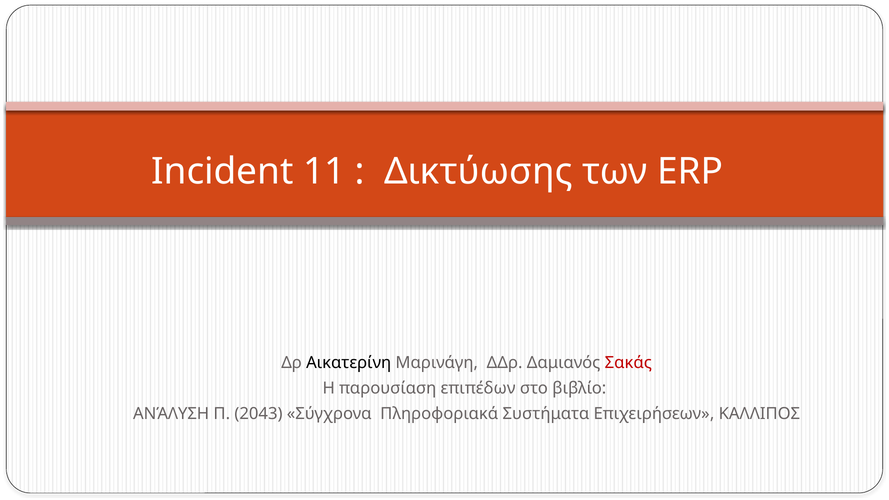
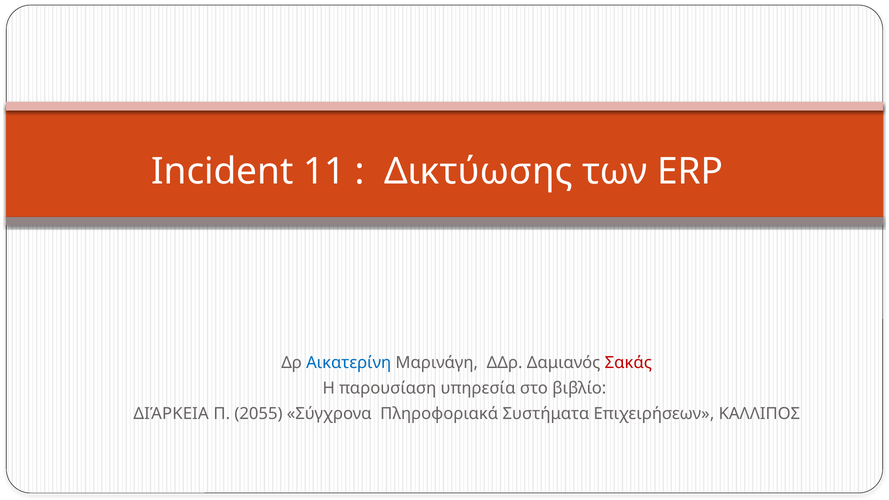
Αικατερίνη colour: black -> blue (349, 363)
επιπέδων: επιπέδων -> υπηρεσία (478, 388)
ΑΝΆΛΥΣΗ: ΑΝΆΛΥΣΗ -> ΔΙΆΡΚΕΙΑ (171, 414)
2043: 2043 -> 2055 (258, 414)
